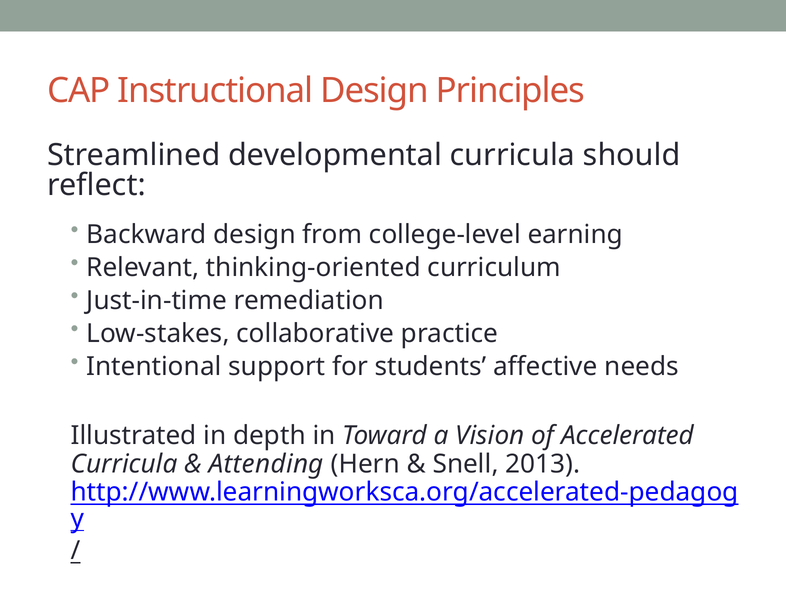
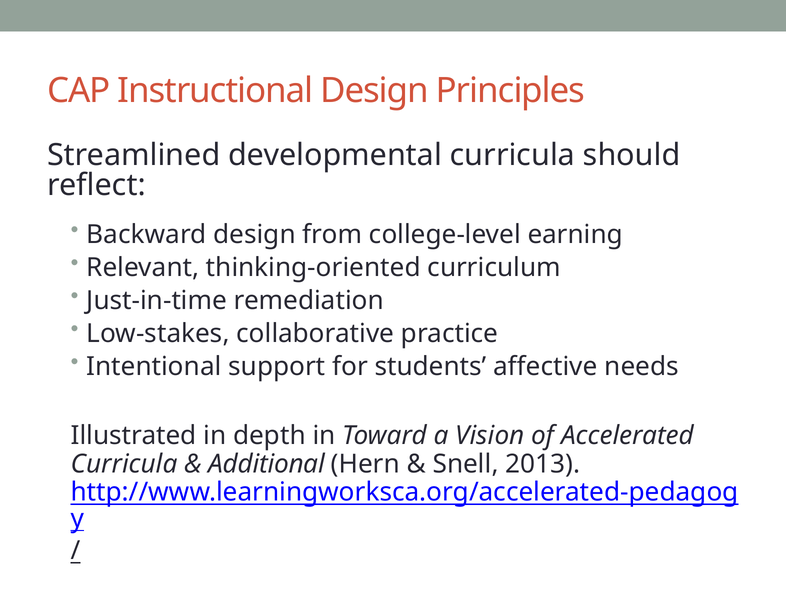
Attending: Attending -> Additional (267, 464)
